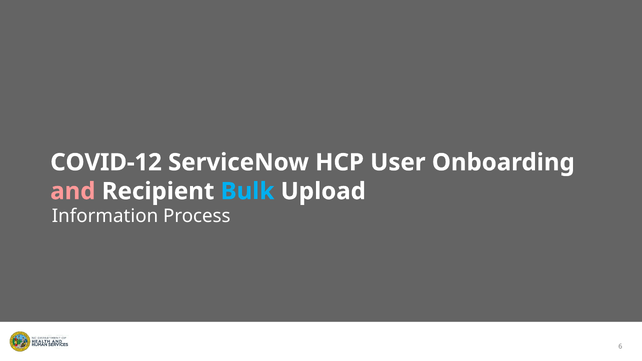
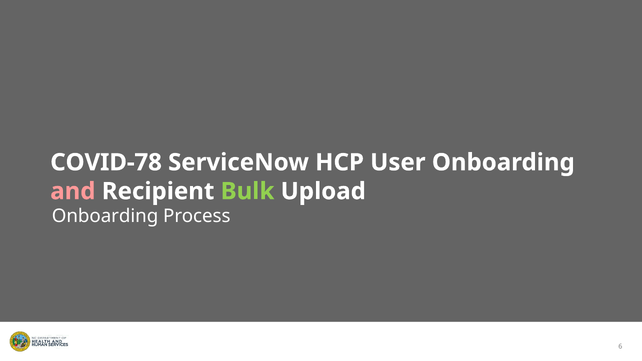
COVID-12: COVID-12 -> COVID-78 (106, 162)
Bulk colour: light blue -> light green (248, 191)
Information: Information -> Onboarding (105, 216)
